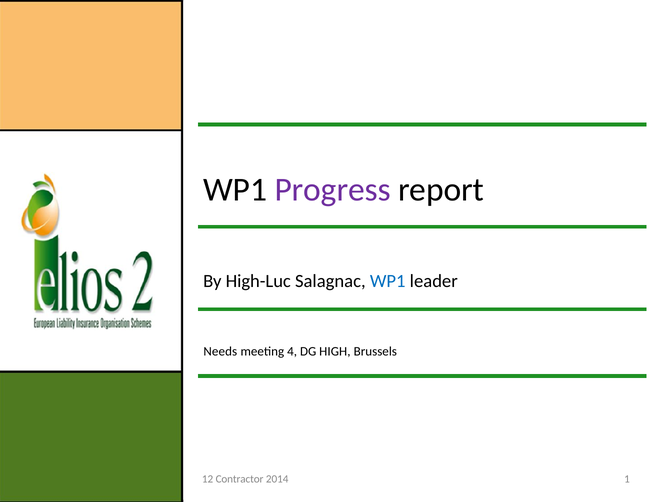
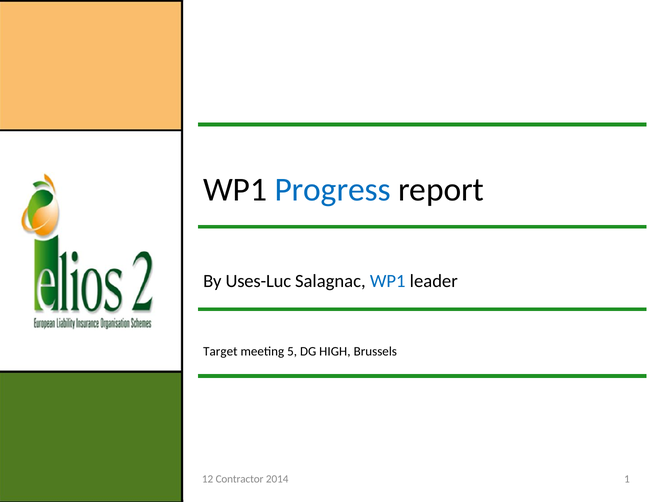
Progress colour: purple -> blue (333, 190)
High-Luc: High-Luc -> Uses-Luc (258, 282)
Needs: Needs -> Target (220, 352)
4: 4 -> 5 (292, 352)
